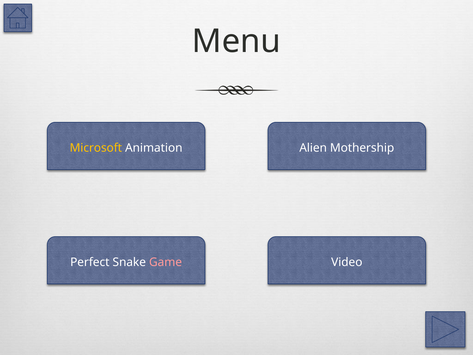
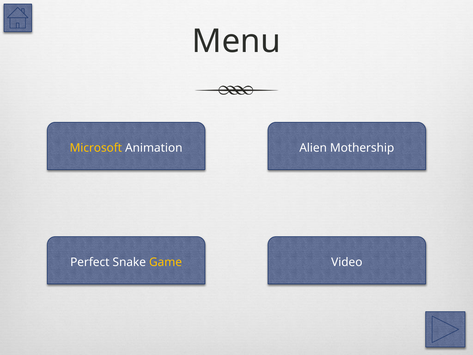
Game colour: pink -> yellow (166, 262)
